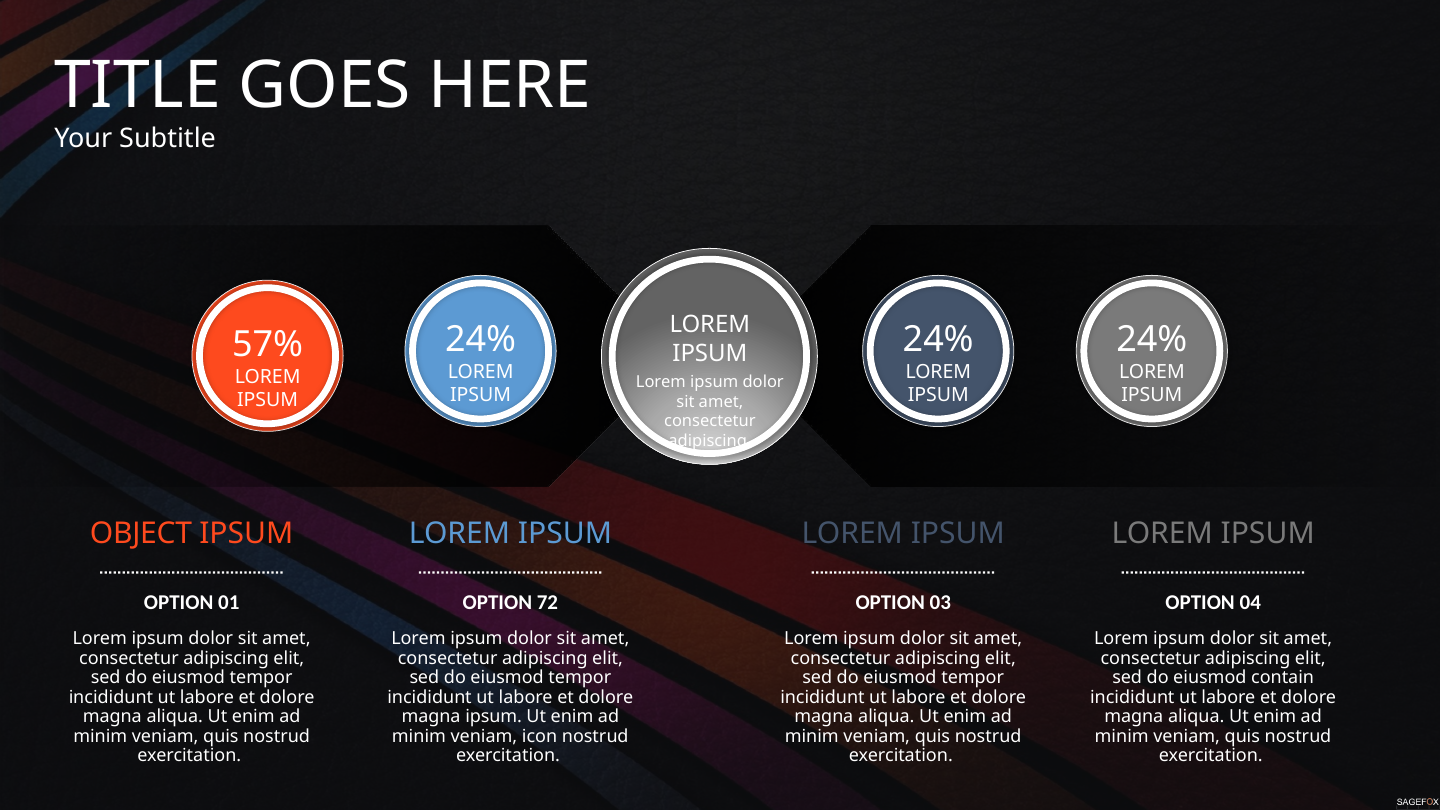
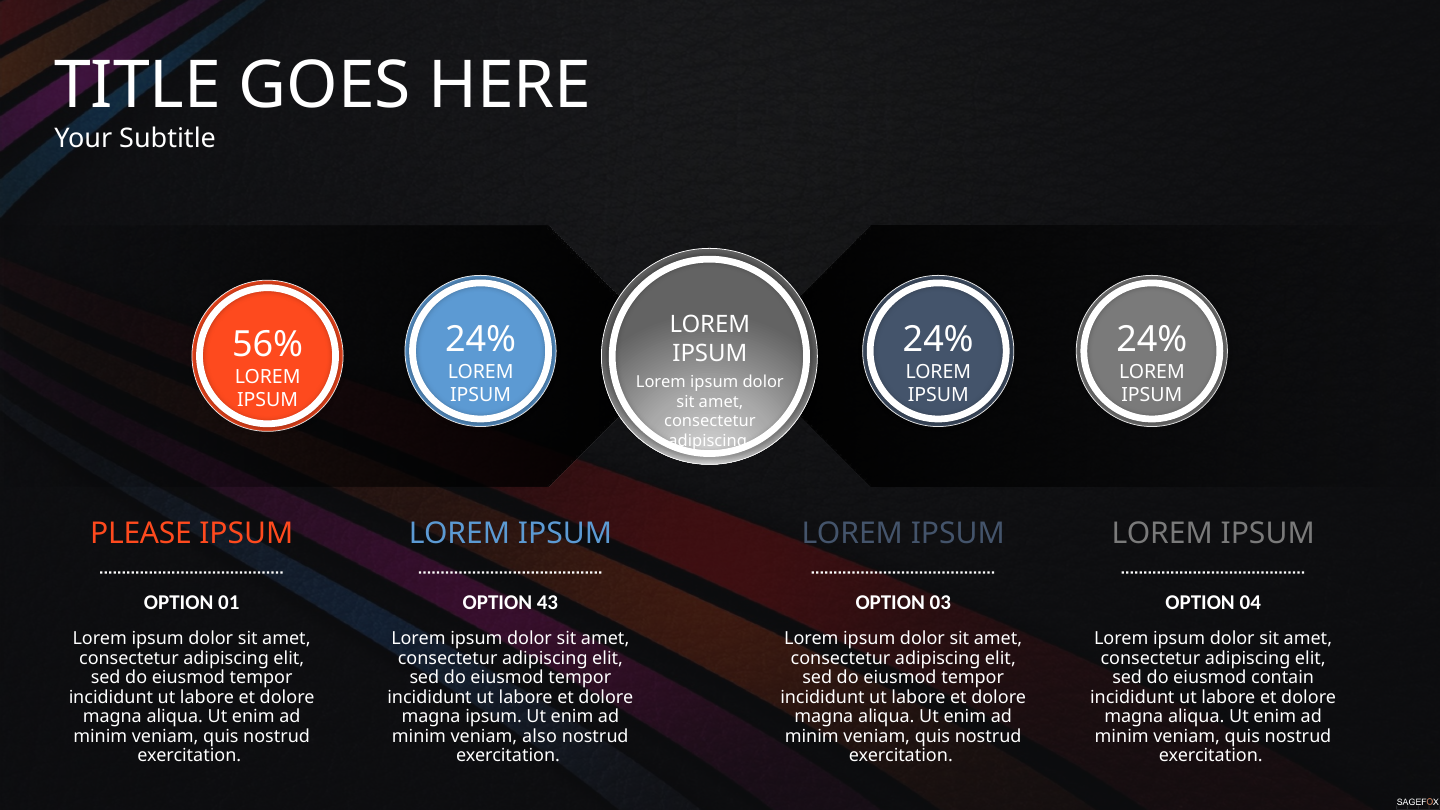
57%: 57% -> 56% (268, 345)
OBJECT: OBJECT -> PLEASE (141, 533)
72: 72 -> 43 (547, 603)
icon: icon -> also (539, 736)
